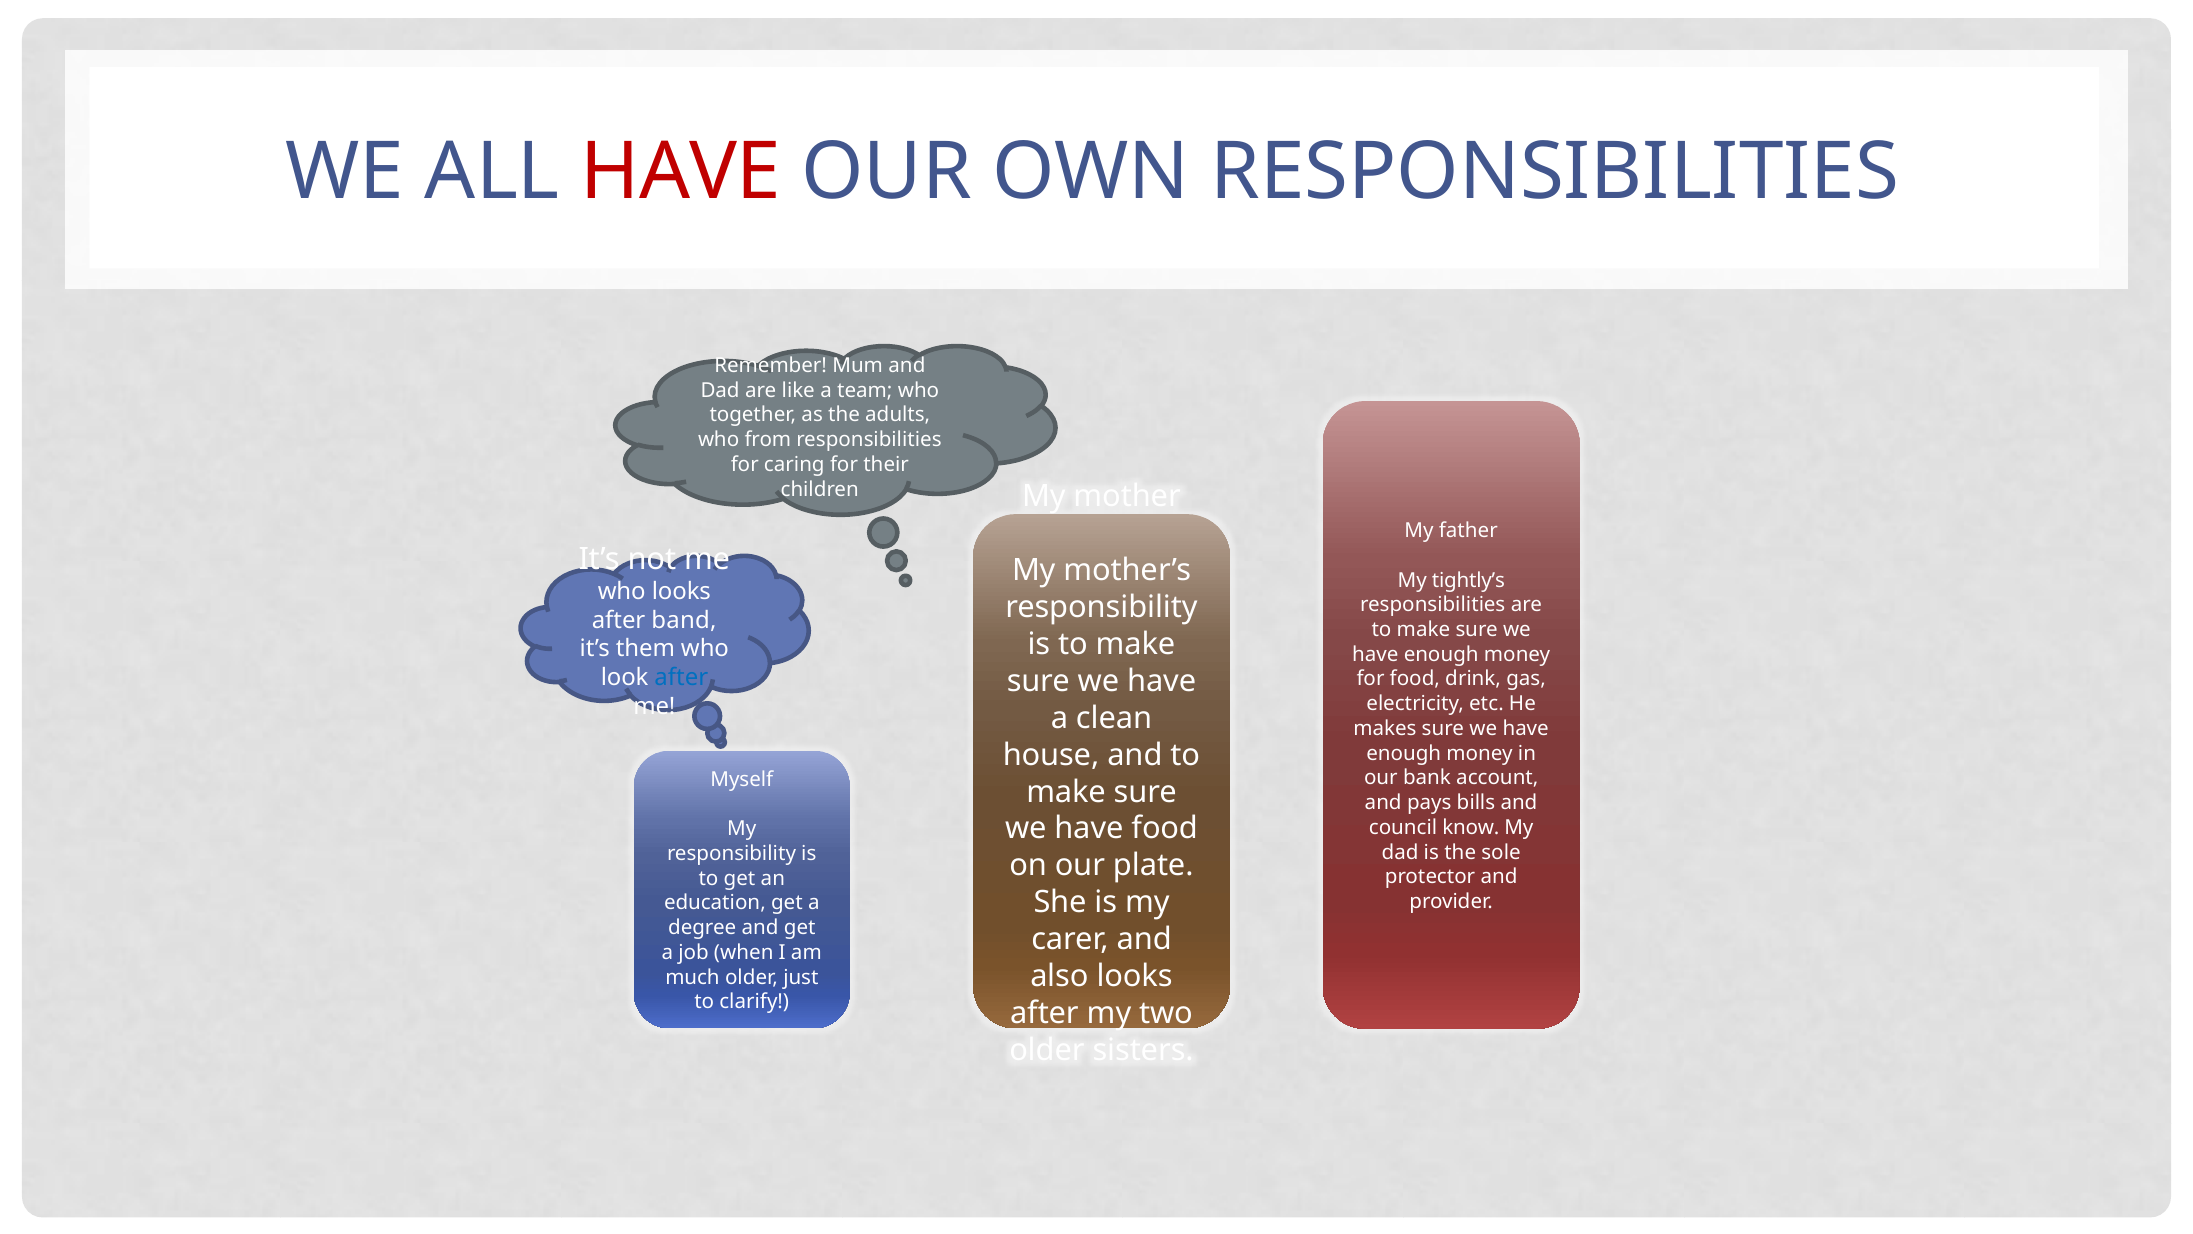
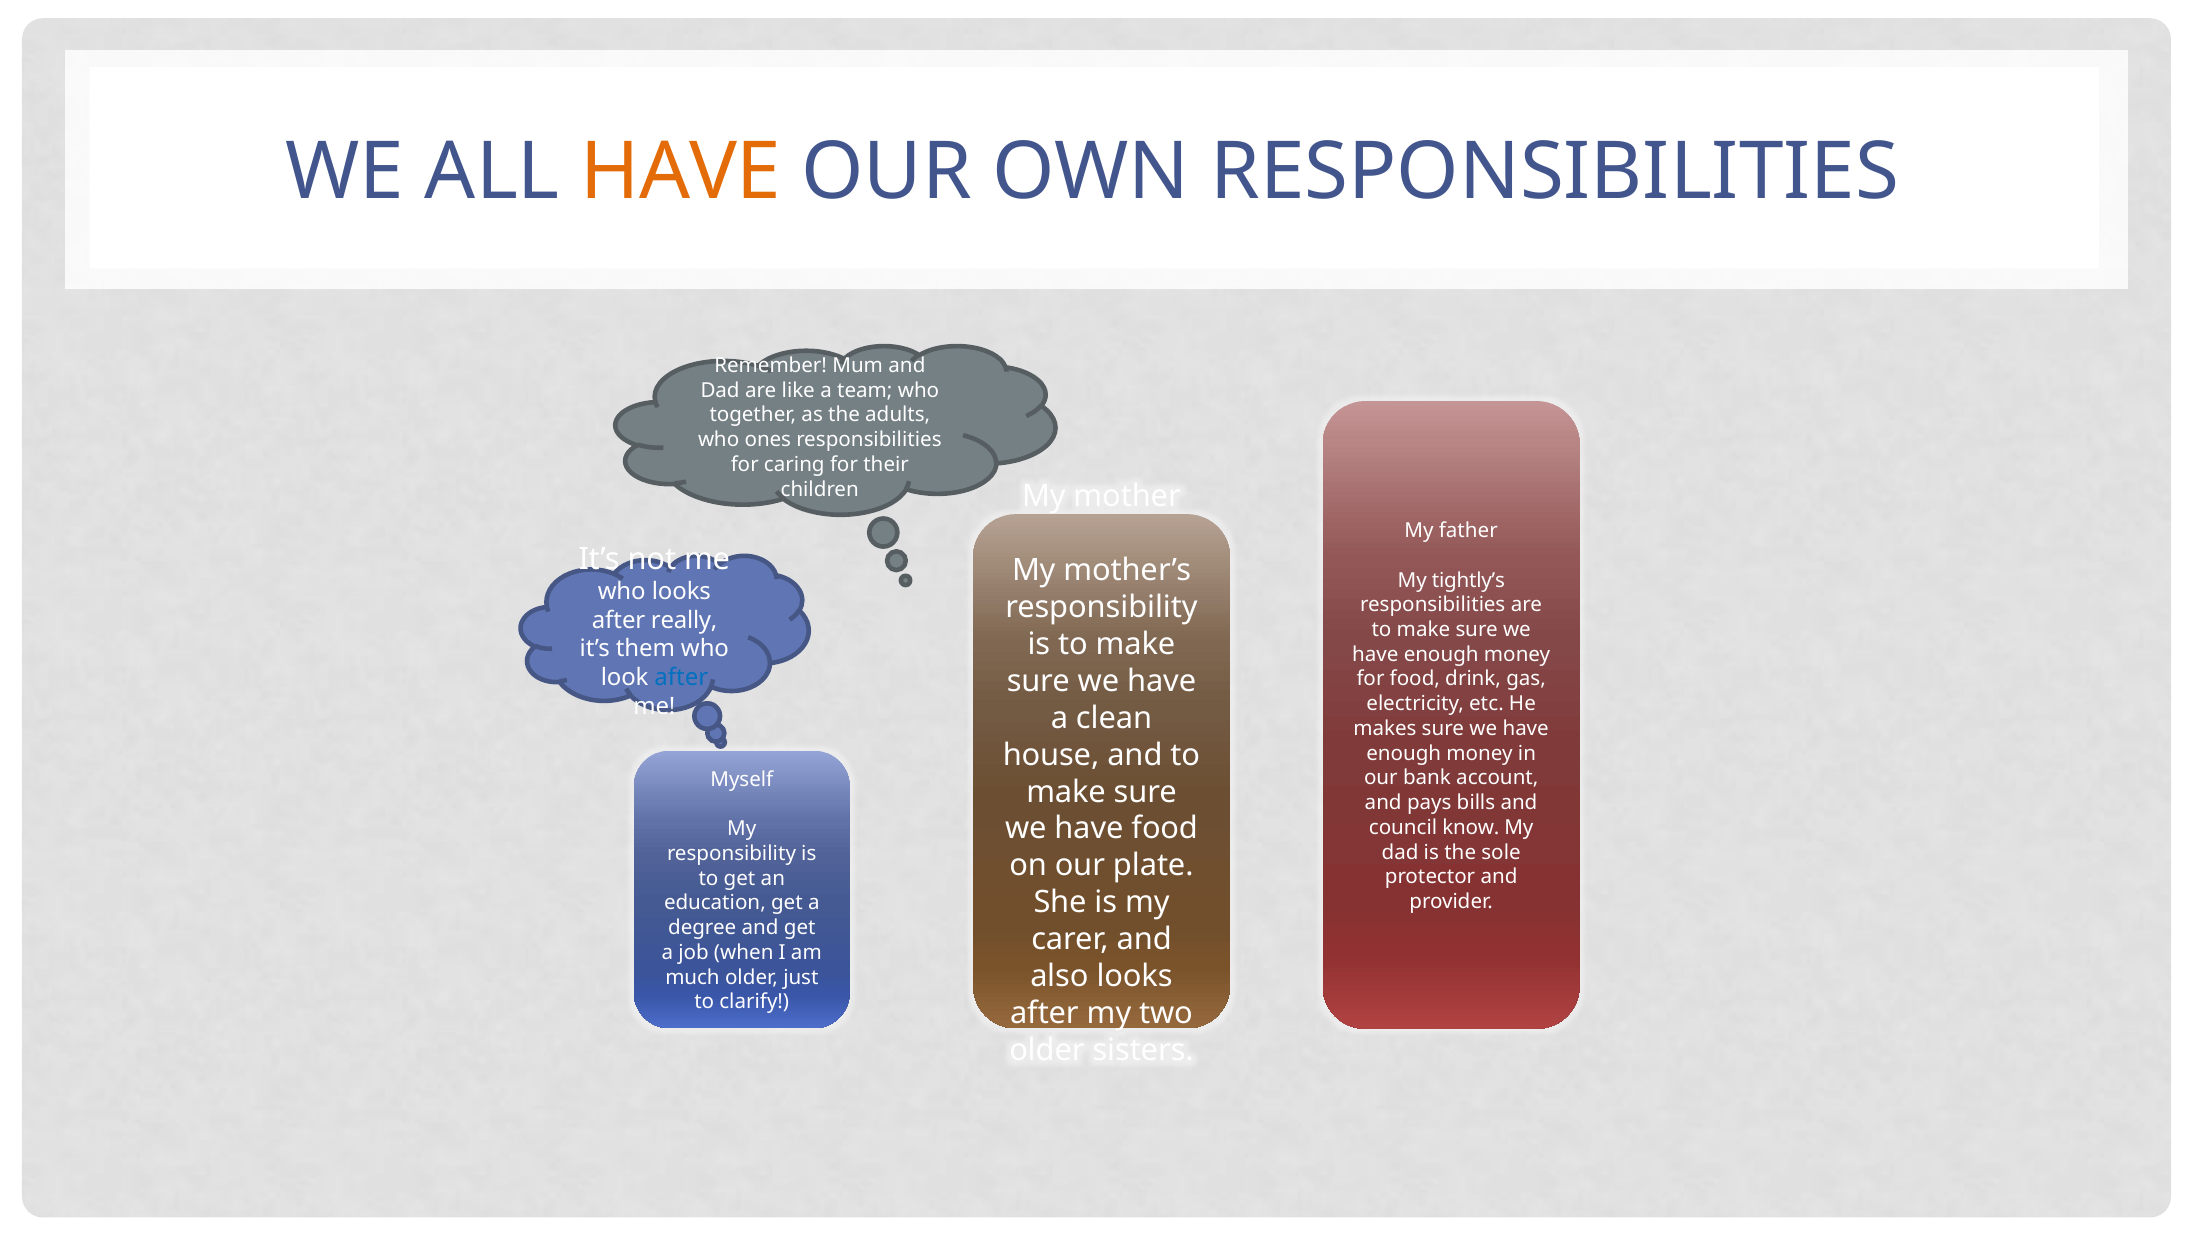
HAVE colour: red -> orange (681, 172)
from: from -> ones (768, 440)
band: band -> really (684, 620)
